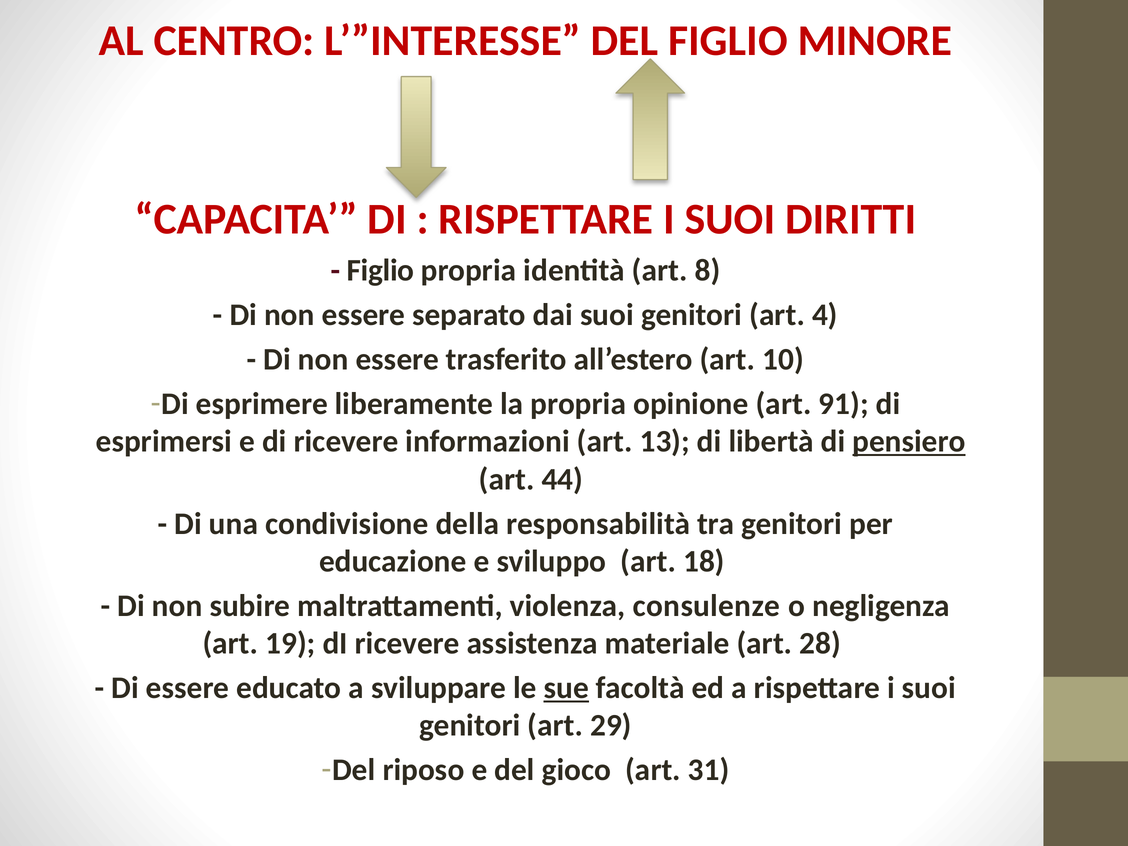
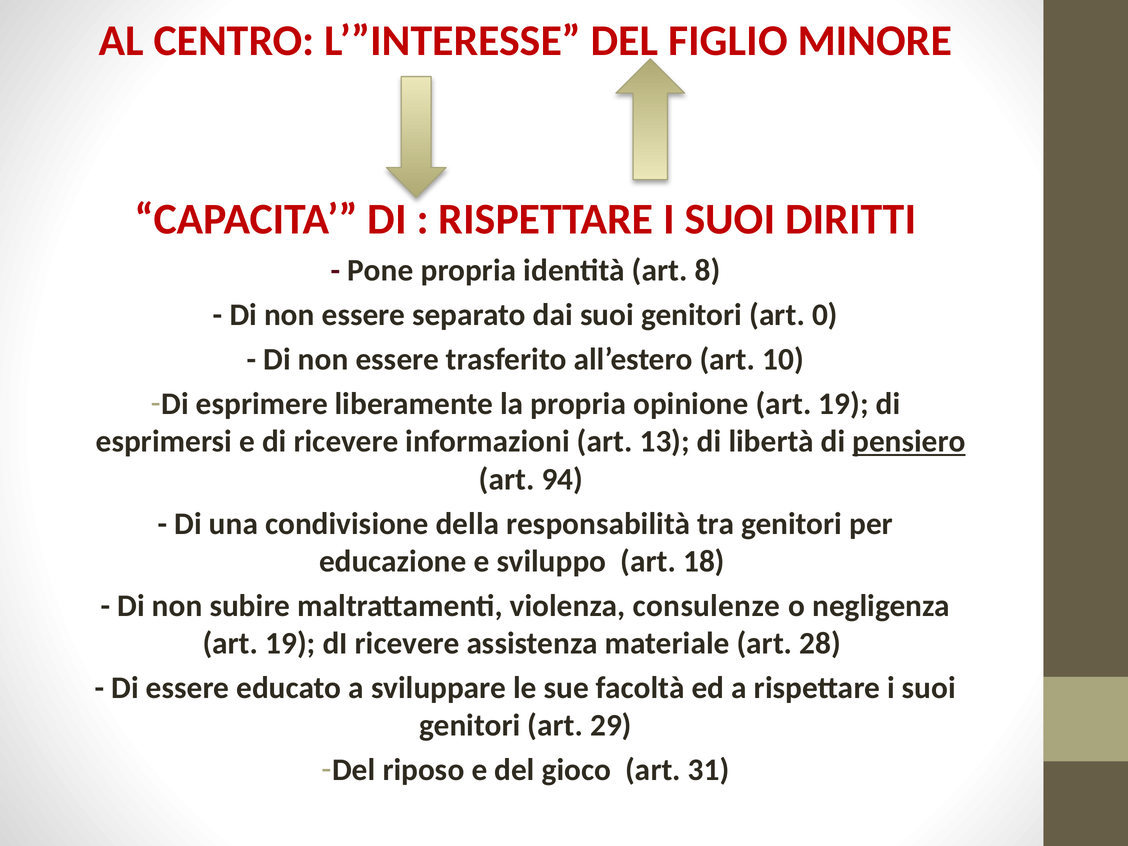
Figlio: Figlio -> Pone (380, 270)
4: 4 -> 0 (825, 315)
opinione art 91: 91 -> 19 (844, 404)
44: 44 -> 94 (562, 479)
sue underline: present -> none (566, 688)
